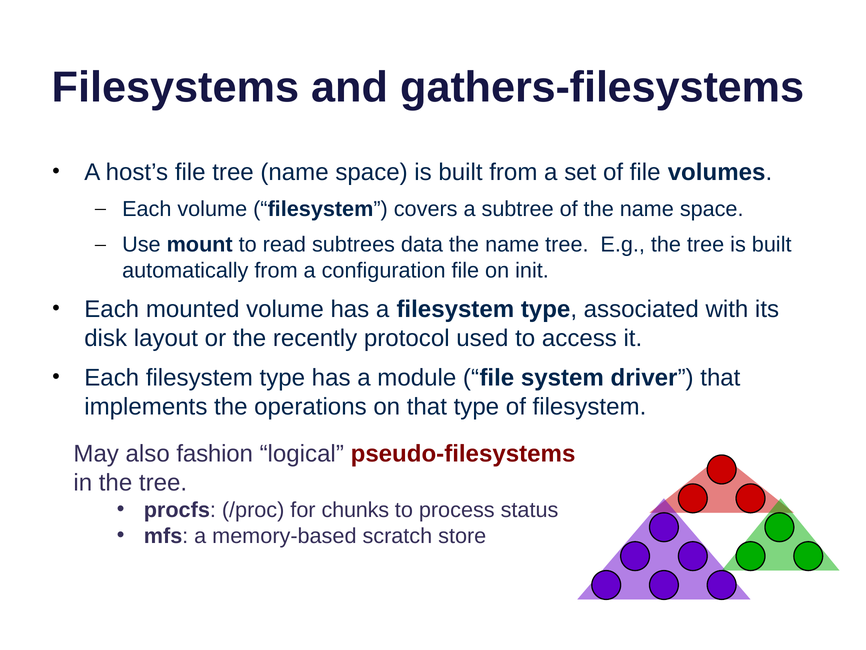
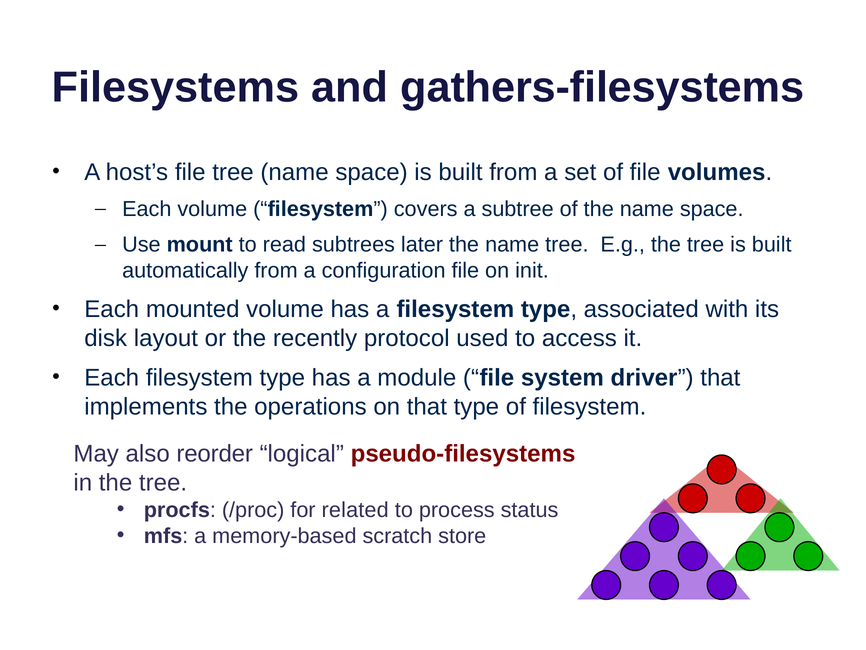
data: data -> later (422, 245)
fashion: fashion -> reorder (215, 453)
chunks: chunks -> related (355, 509)
